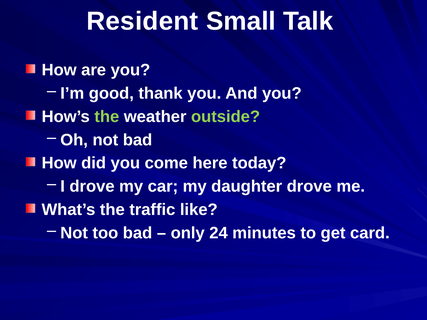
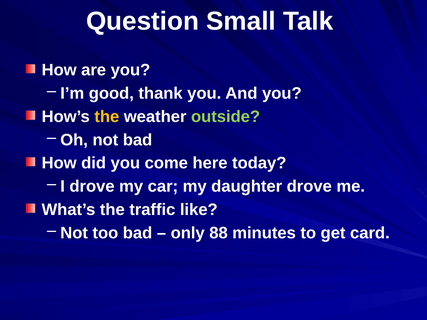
Resident: Resident -> Question (143, 21)
the colour: light green -> yellow (107, 117)
24: 24 -> 88 (219, 233)
